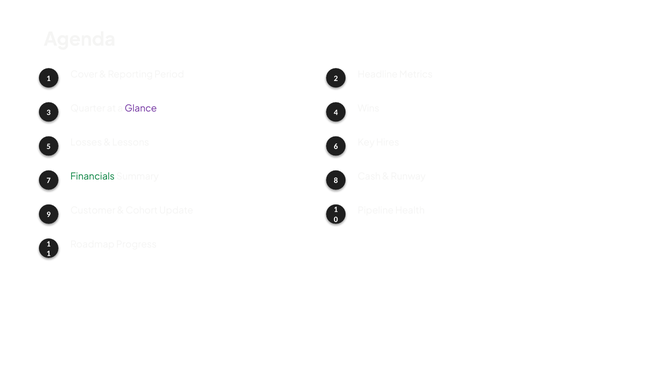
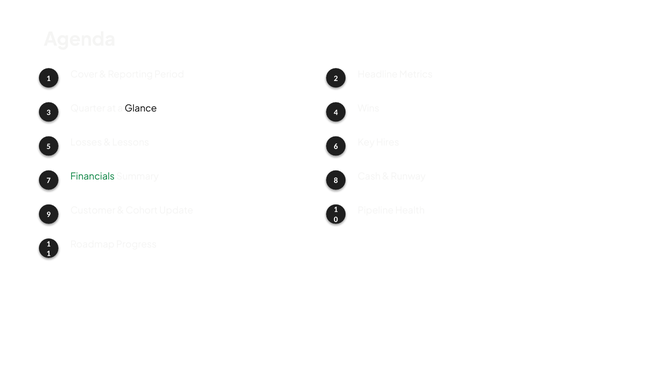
Glance colour: purple -> black (141, 109)
